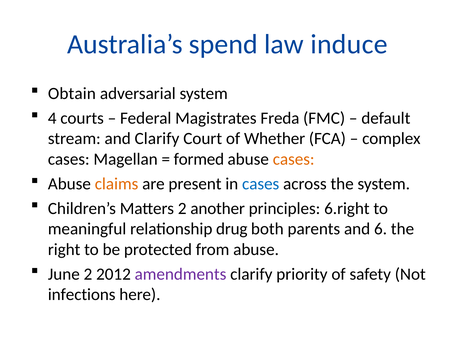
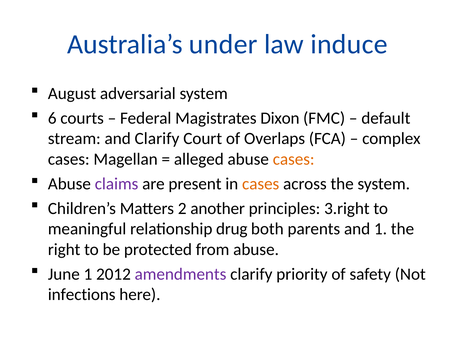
spend: spend -> under (223, 44)
Obtain: Obtain -> August (72, 94)
4: 4 -> 6 (52, 118)
Freda: Freda -> Dixon (280, 118)
Whether: Whether -> Overlaps (275, 139)
formed: formed -> alleged (199, 159)
claims colour: orange -> purple (117, 184)
cases colour: blue -> orange (261, 184)
6.right: 6.right -> 3.right (347, 208)
and 6: 6 -> 1 (381, 229)
June 2: 2 -> 1 (88, 274)
